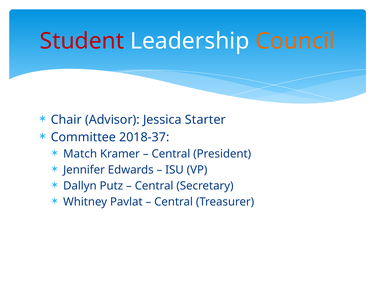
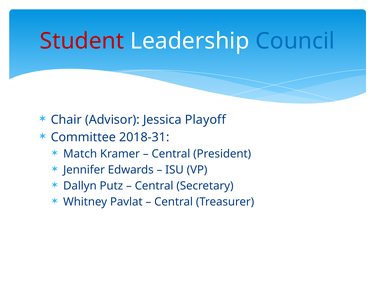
Council colour: orange -> blue (295, 41)
Starter: Starter -> Playoff (205, 120)
2018-37: 2018-37 -> 2018-31 (144, 137)
